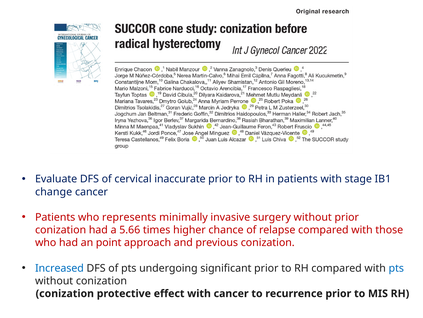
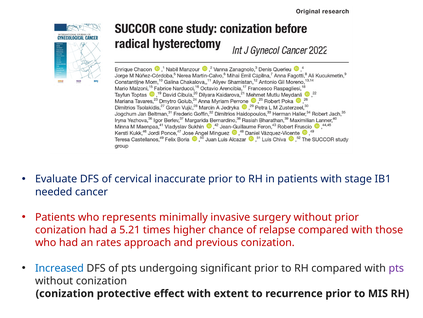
change: change -> needed (54, 191)
5.66: 5.66 -> 5.21 (130, 229)
point: point -> rates (109, 242)
pts colour: blue -> purple (396, 268)
with cancer: cancer -> extent (231, 293)
